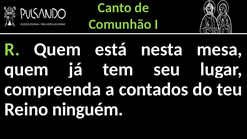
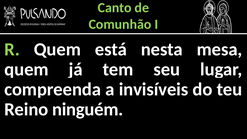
contados: contados -> invisíveis (154, 89)
